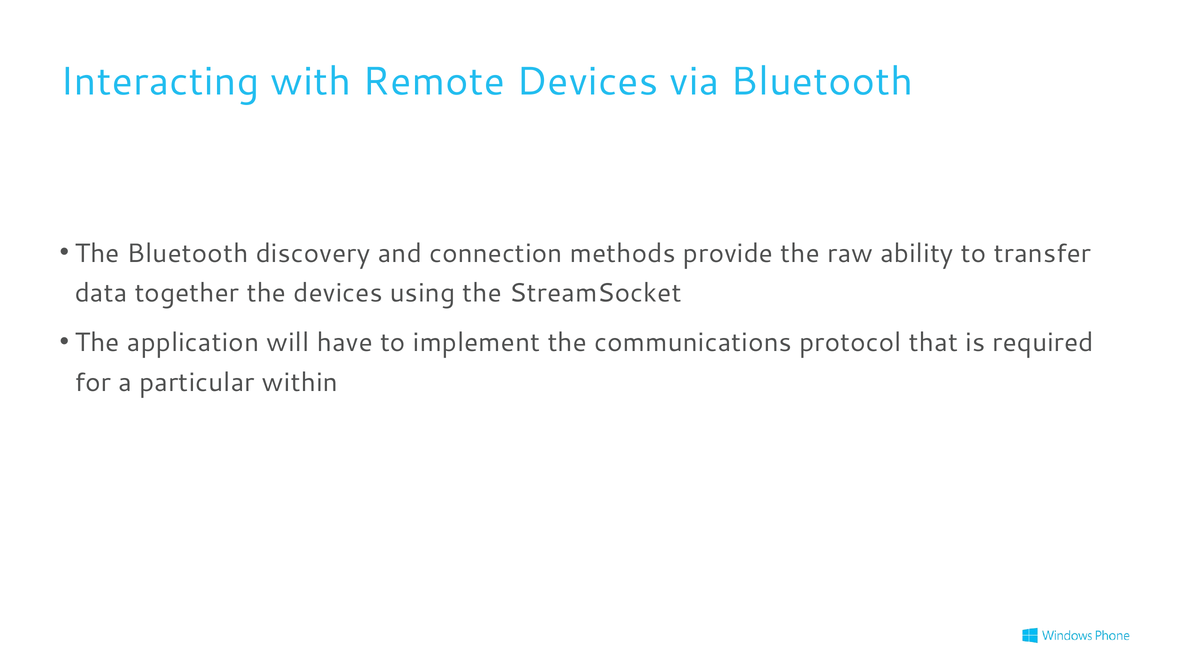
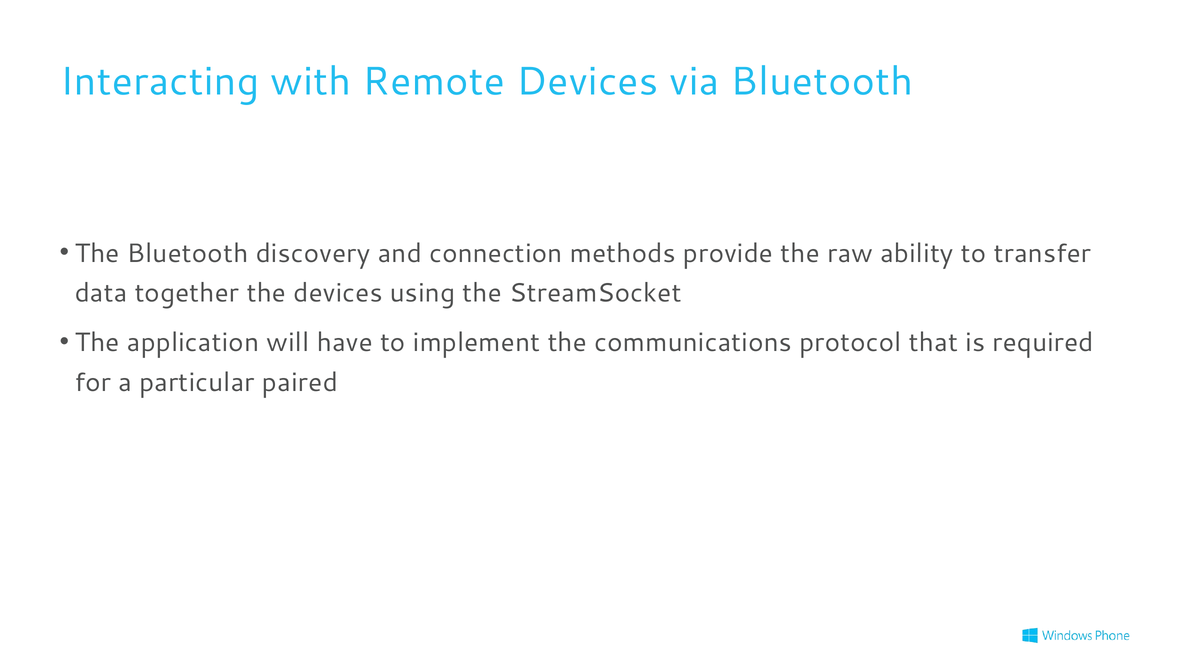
within: within -> paired (300, 382)
